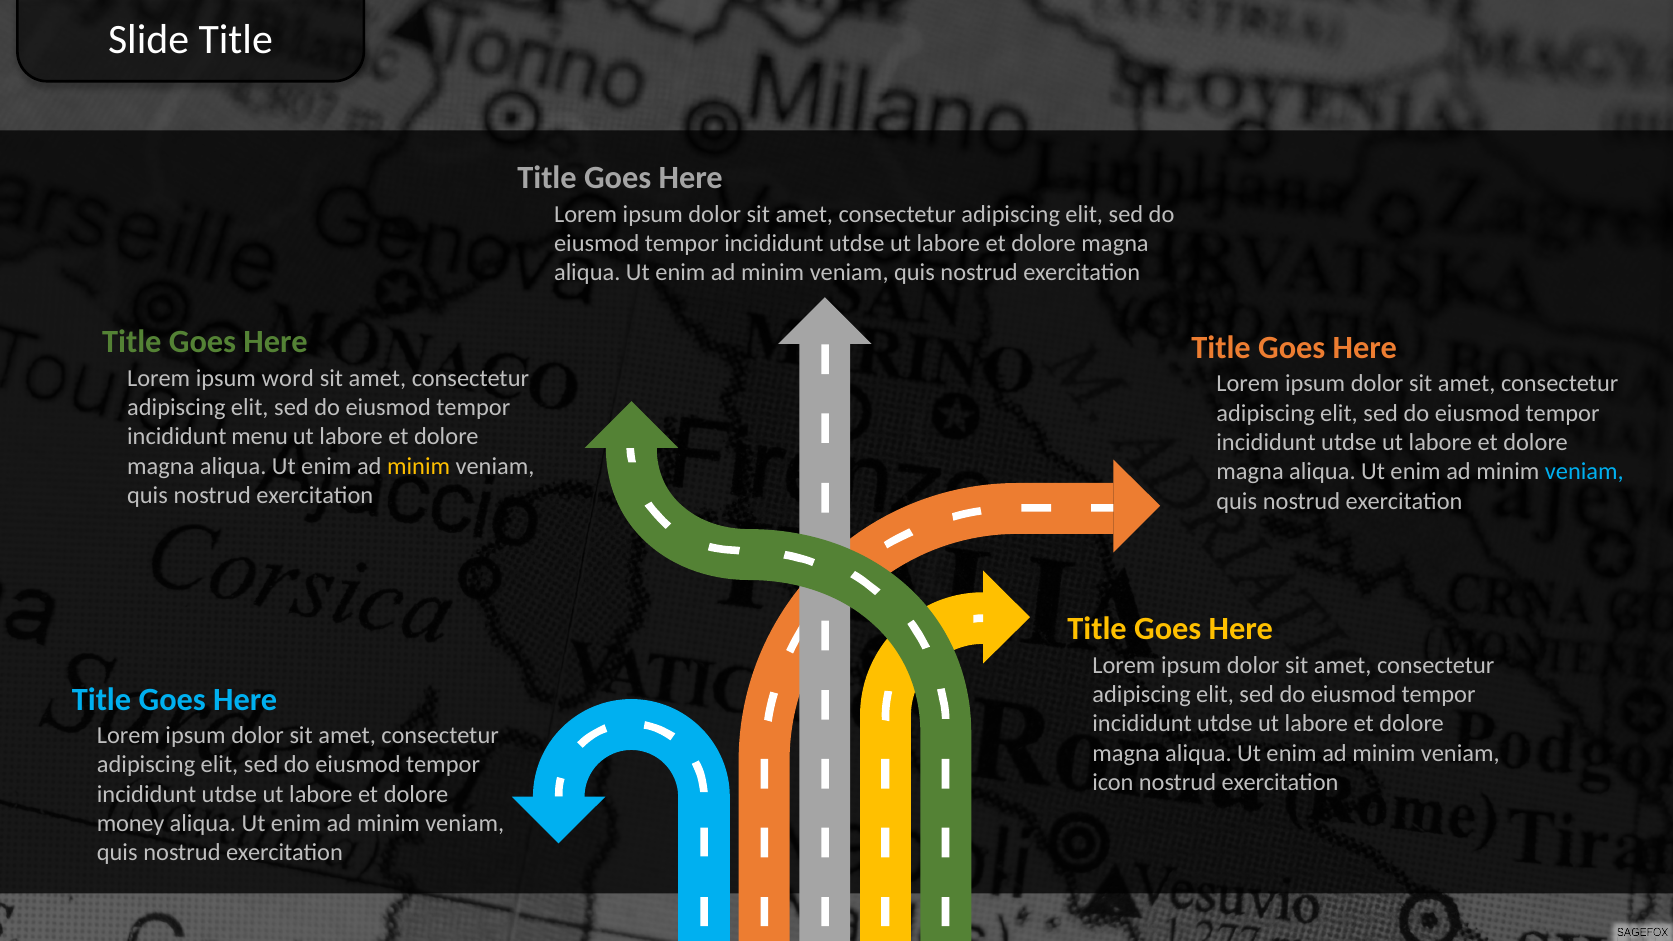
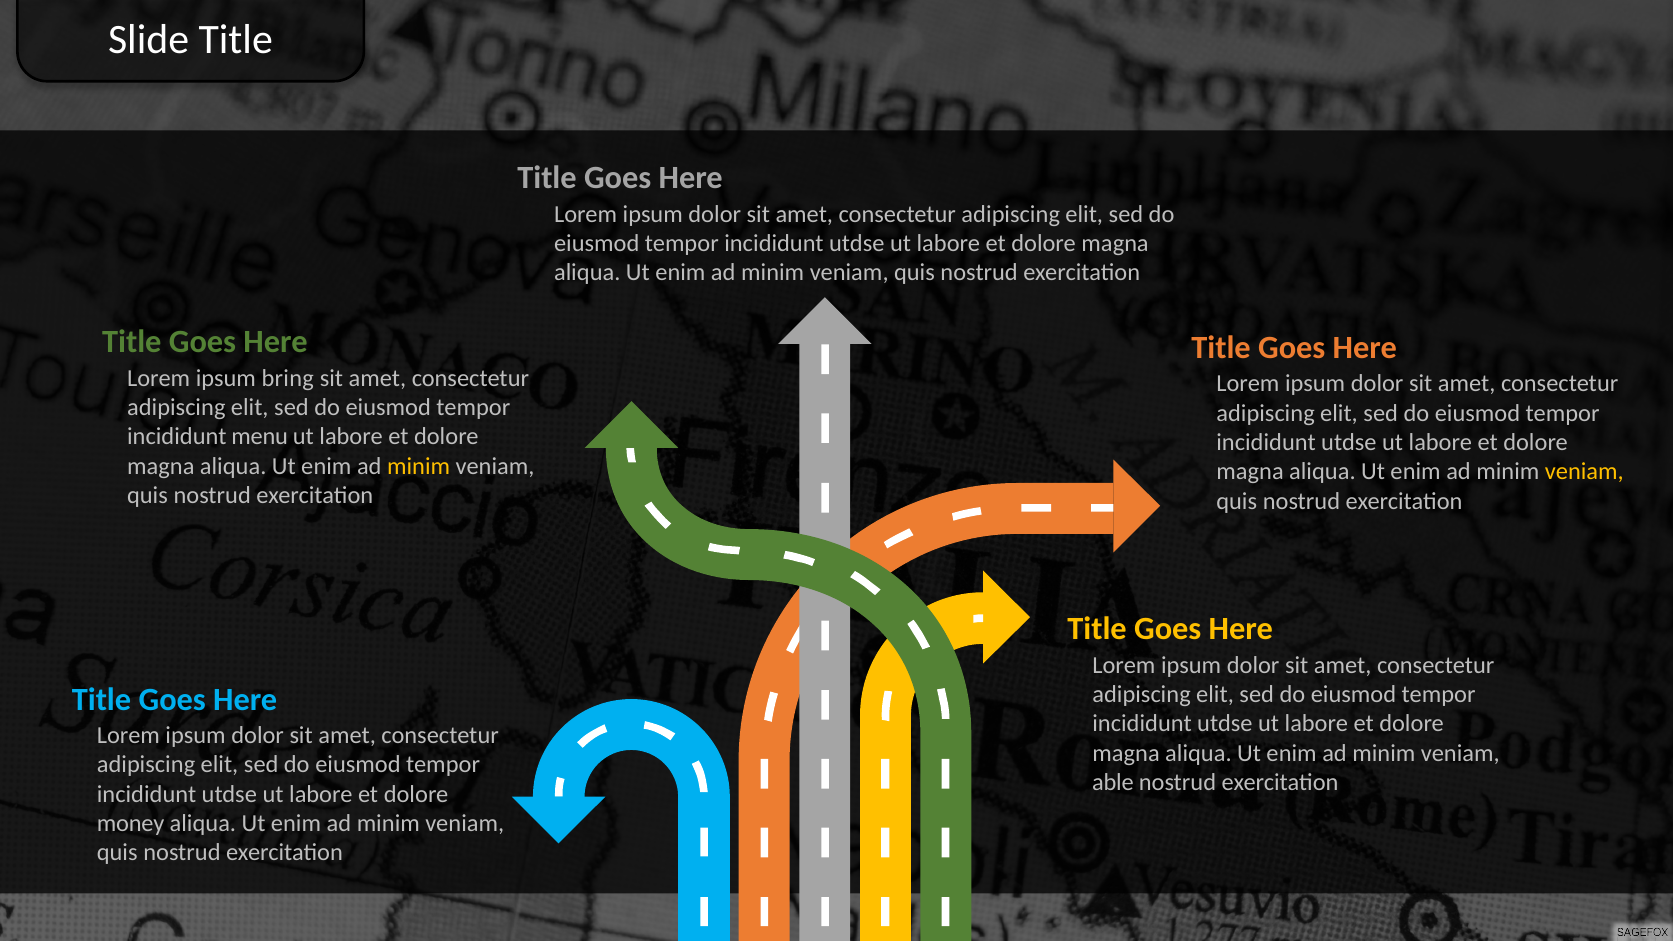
word: word -> bring (288, 378)
veniam colour: light blue -> yellow (1584, 472)
icon: icon -> able (1113, 782)
